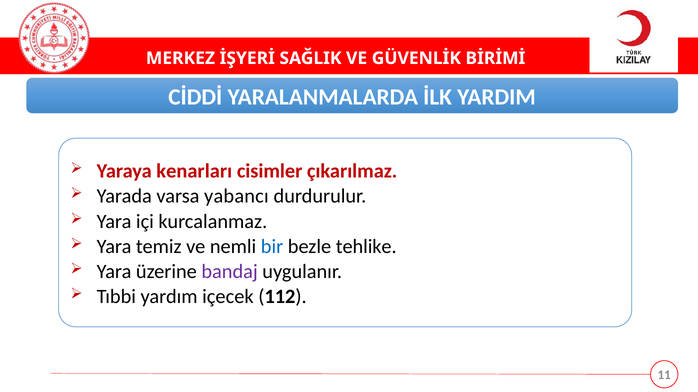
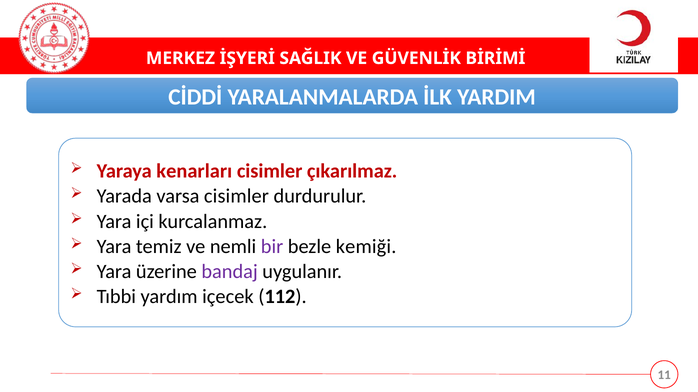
varsa yabancı: yabancı -> cisimler (236, 197)
bir colour: blue -> purple (272, 247)
tehlike: tehlike -> kemiği (366, 247)
